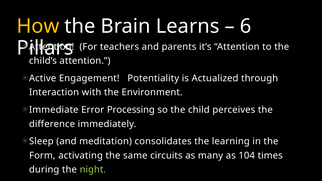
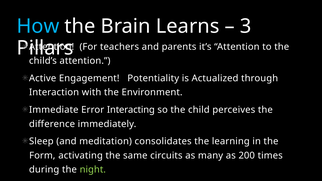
How colour: yellow -> light blue (38, 26)
6: 6 -> 3 (246, 26)
Processing: Processing -> Interacting (131, 110)
104: 104 -> 200 (247, 156)
